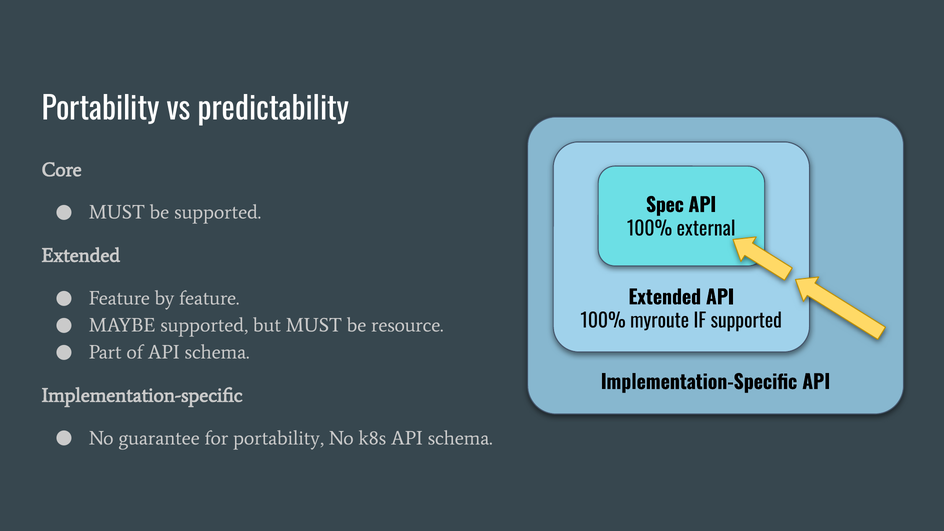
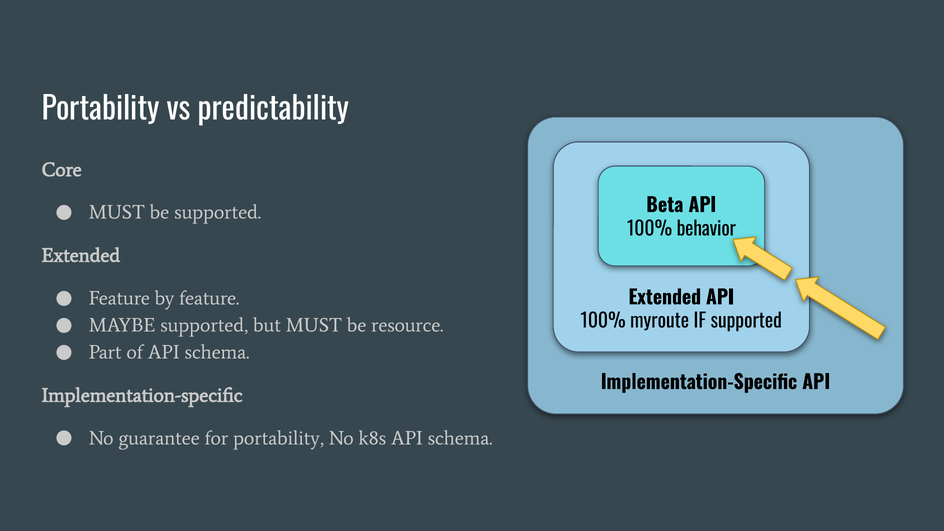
Spec: Spec -> Beta (665, 206)
external: external -> behavior (706, 229)
